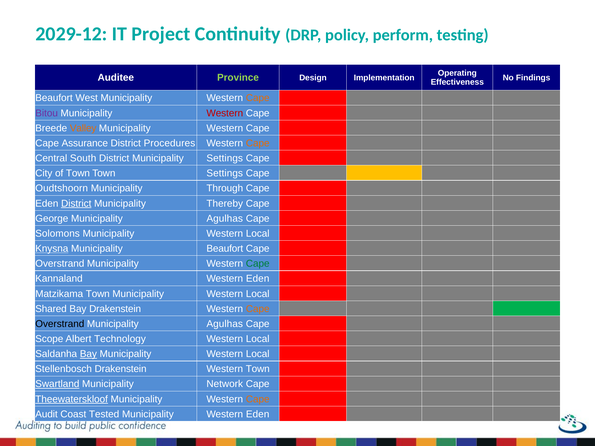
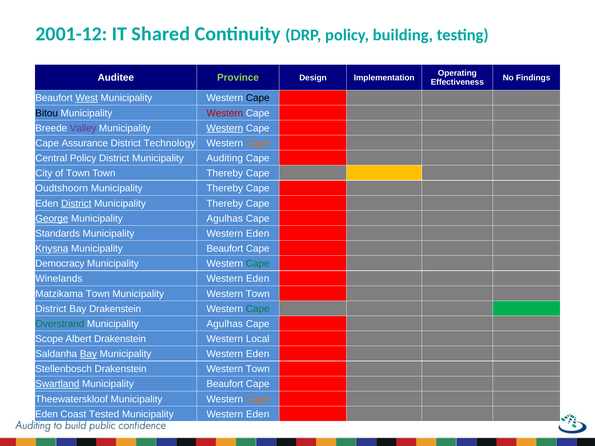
2029-12: 2029-12 -> 2001-12 (71, 34)
Project: Project -> Shared (161, 34)
perform: perform -> building (403, 35)
West underline: none -> present (87, 98)
Cape colour: orange -> black (258, 98)
Bitou colour: purple -> black (47, 113)
Valley colour: orange -> purple (83, 128)
Western underline: none -> present (225, 128)
Procedures: Procedures -> Technology (169, 143)
Central South: South -> Policy (83, 158)
Municipality Settings: Settings -> Auditing (225, 158)
Town Settings: Settings -> Thereby (225, 173)
Through: Through -> Thereby (225, 188)
George underline: none -> present (52, 219)
Solomons: Solomons -> Standards (58, 234)
Local: Local -> Eden (258, 234)
Overstrand: Overstrand -> Democracy (60, 264)
Kannaland: Kannaland -> Winelands (59, 279)
Local: Local -> Town (258, 294)
Shared: Shared -> District (51, 309)
Cape colour: orange -> green (258, 309)
Overstrand colour: black -> green (60, 324)
Albert Technology: Technology -> Drakenstein (120, 339)
Local: Local -> Eden (258, 354)
Network: Network -> Beaufort (225, 384)
Theewaterskloof underline: present -> none (72, 399)
Audit: Audit -> Eden (47, 414)
